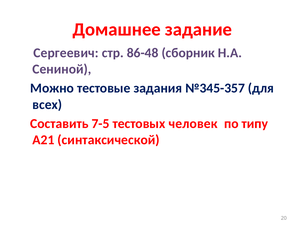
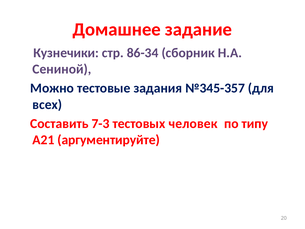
Сергеевич: Сергеевич -> Кузнечики (66, 53)
86-48: 86-48 -> 86-34 (143, 53)
7-5: 7-5 -> 7-3 (101, 123)
синтаксической: синтаксической -> аргументируйте (109, 140)
